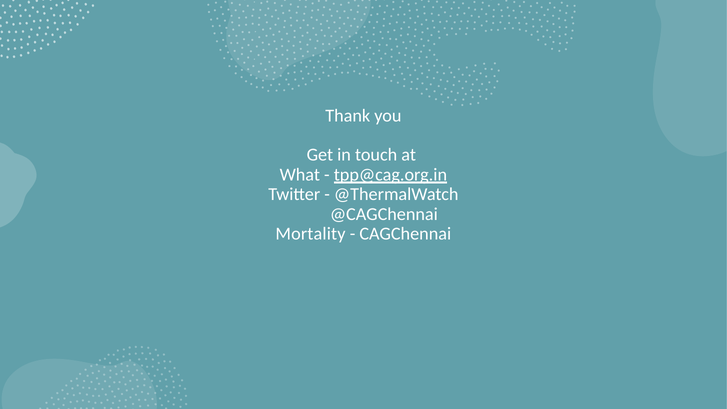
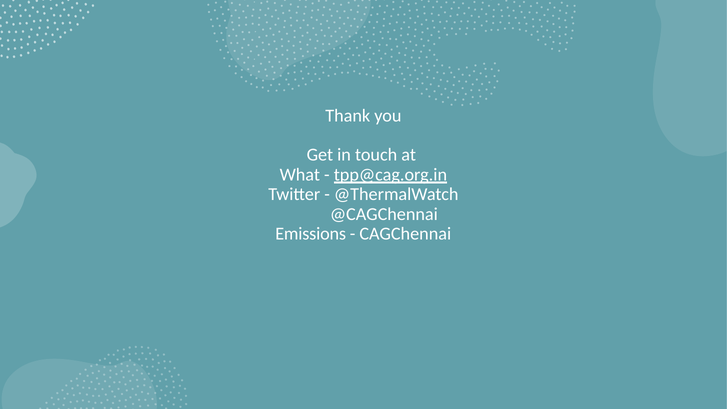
Mortality: Mortality -> Emissions (311, 234)
